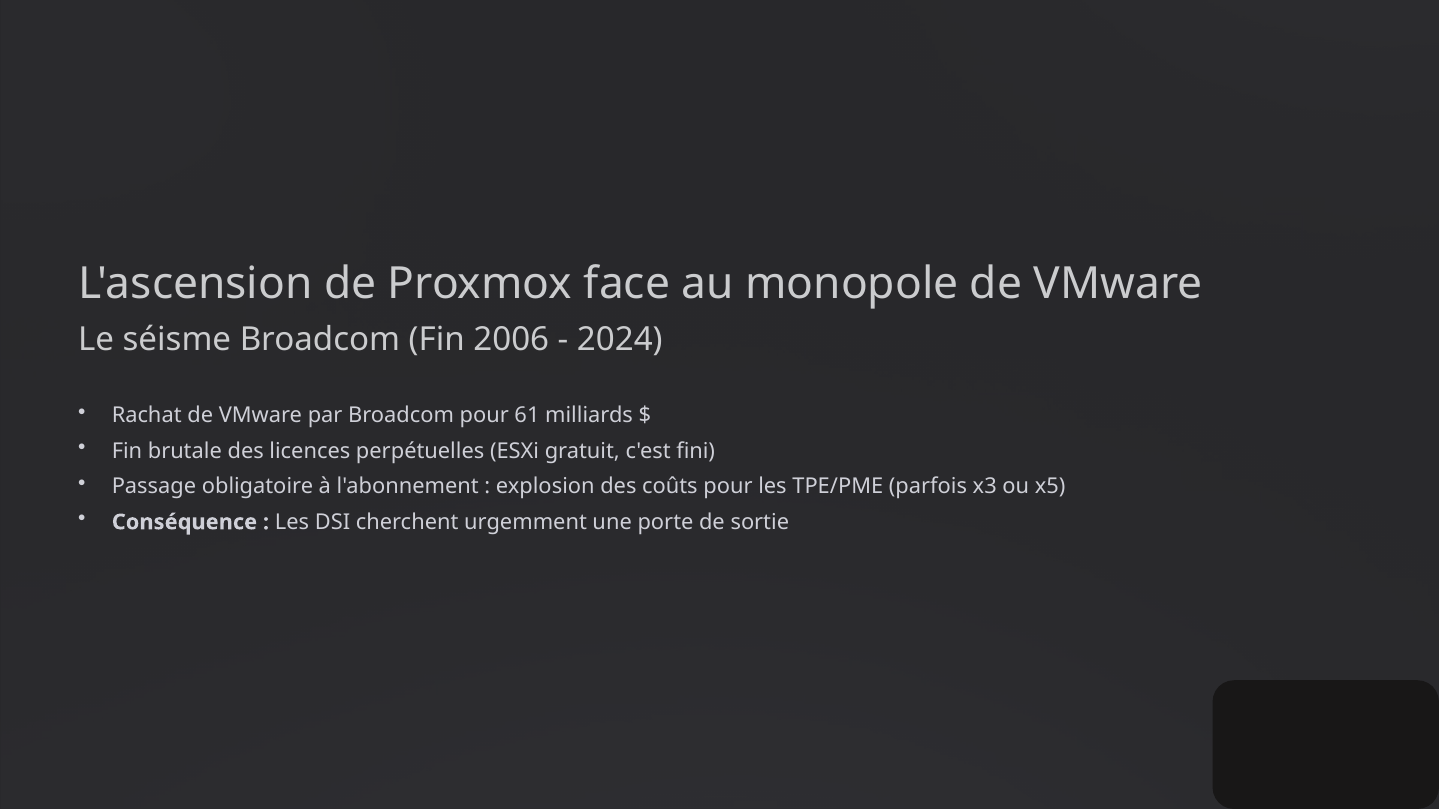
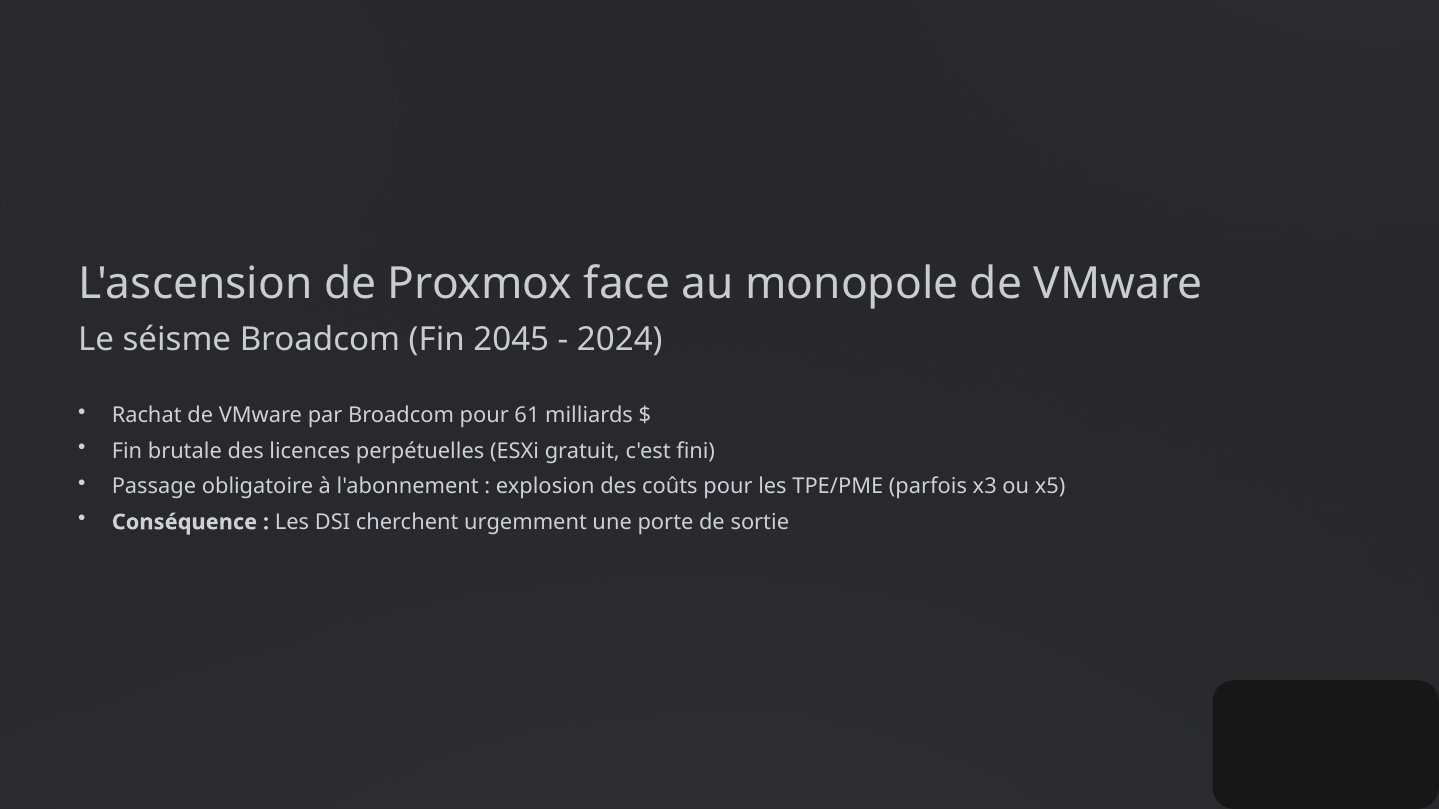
2006: 2006 -> 2045 (511, 340)
